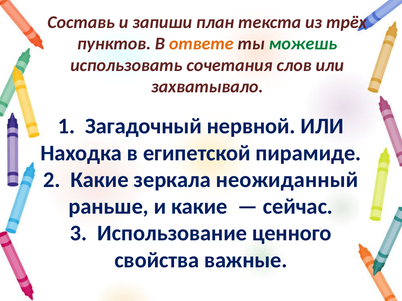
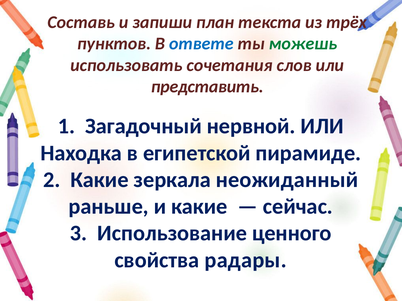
ответе colour: orange -> blue (201, 44)
захватывало: захватывало -> представить (207, 87)
важные: важные -> радары (246, 260)
